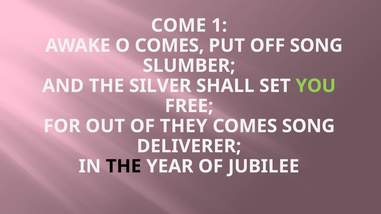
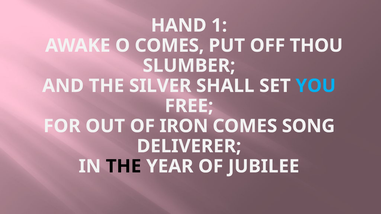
COME: COME -> HAND (179, 25)
OFF SONG: SONG -> THOU (316, 46)
YOU colour: light green -> light blue (316, 86)
THEY: THEY -> IRON (184, 126)
